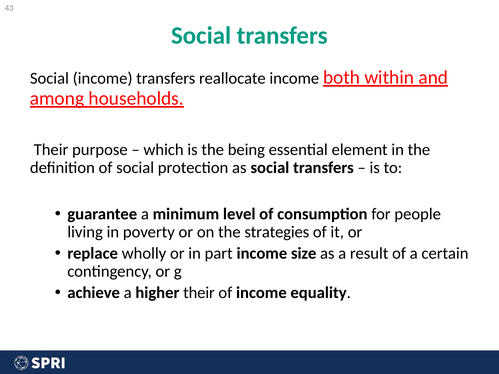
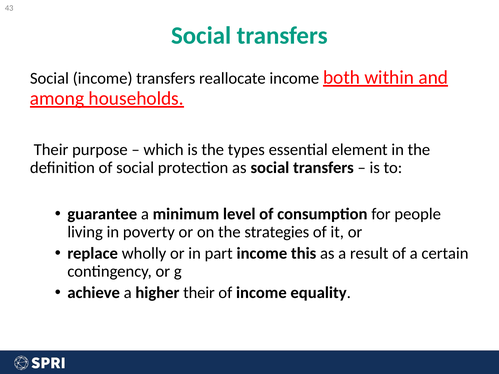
being: being -> types (246, 150)
size: size -> this (304, 253)
